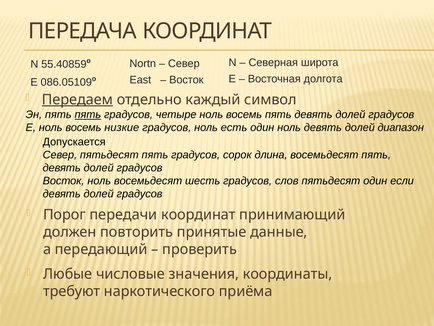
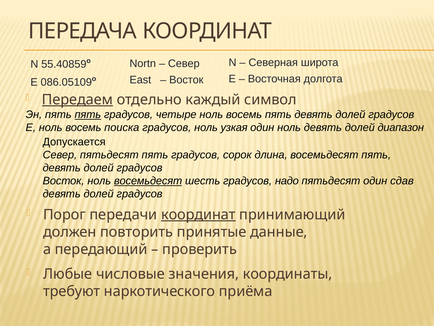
низкие: низкие -> поиска (122, 127)
есть: есть -> узкая (234, 127)
восемьдесят underline: none -> present (148, 181)
слов: слов -> надо (287, 181)
если: если -> сдав (402, 181)
координат underline: none -> present (198, 214)
